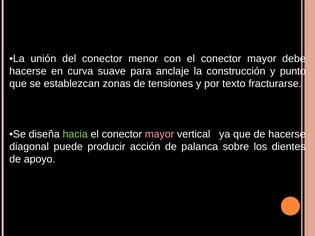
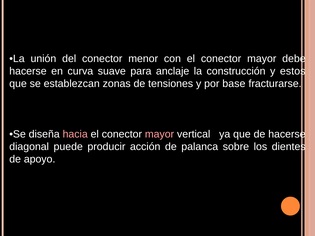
punto: punto -> estos (293, 71)
texto: texto -> base (234, 84)
hacia colour: light green -> pink (75, 134)
